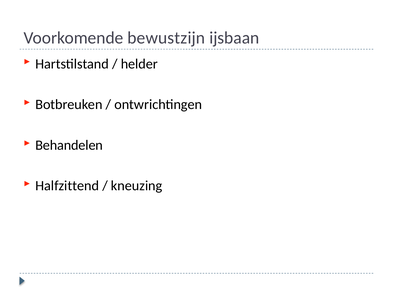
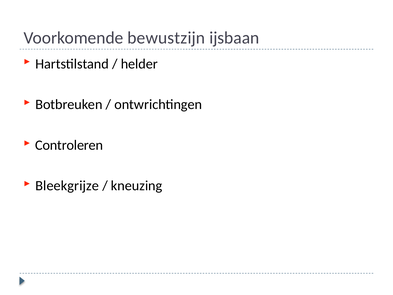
Behandelen: Behandelen -> Controleren (69, 145)
Halfzittend: Halfzittend -> Bleekgrijze (67, 186)
